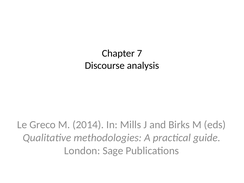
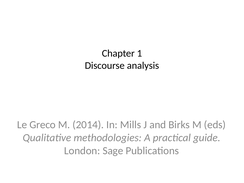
7: 7 -> 1 (140, 53)
